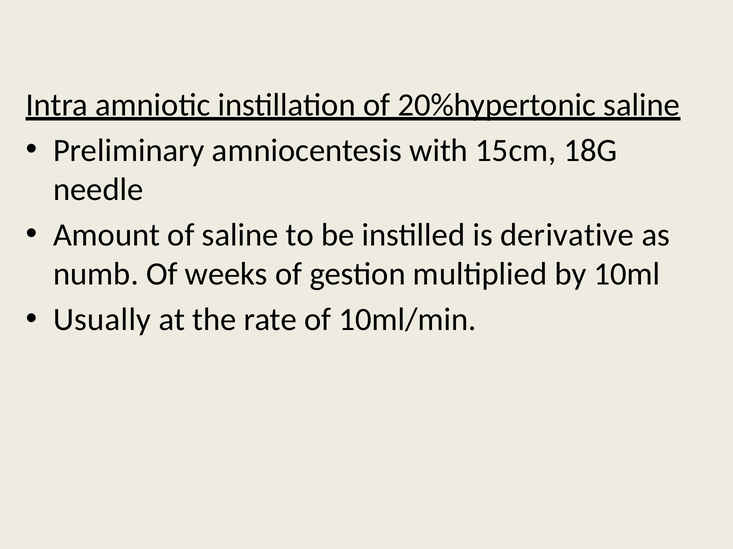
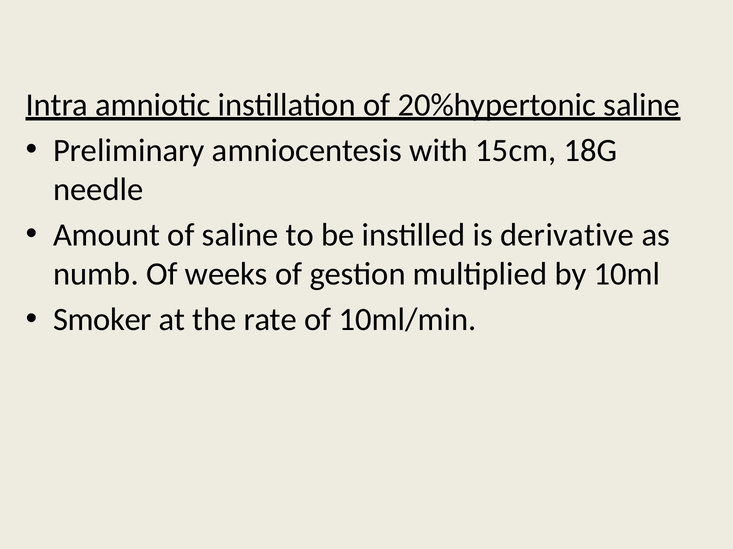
Usually: Usually -> Smoker (102, 320)
